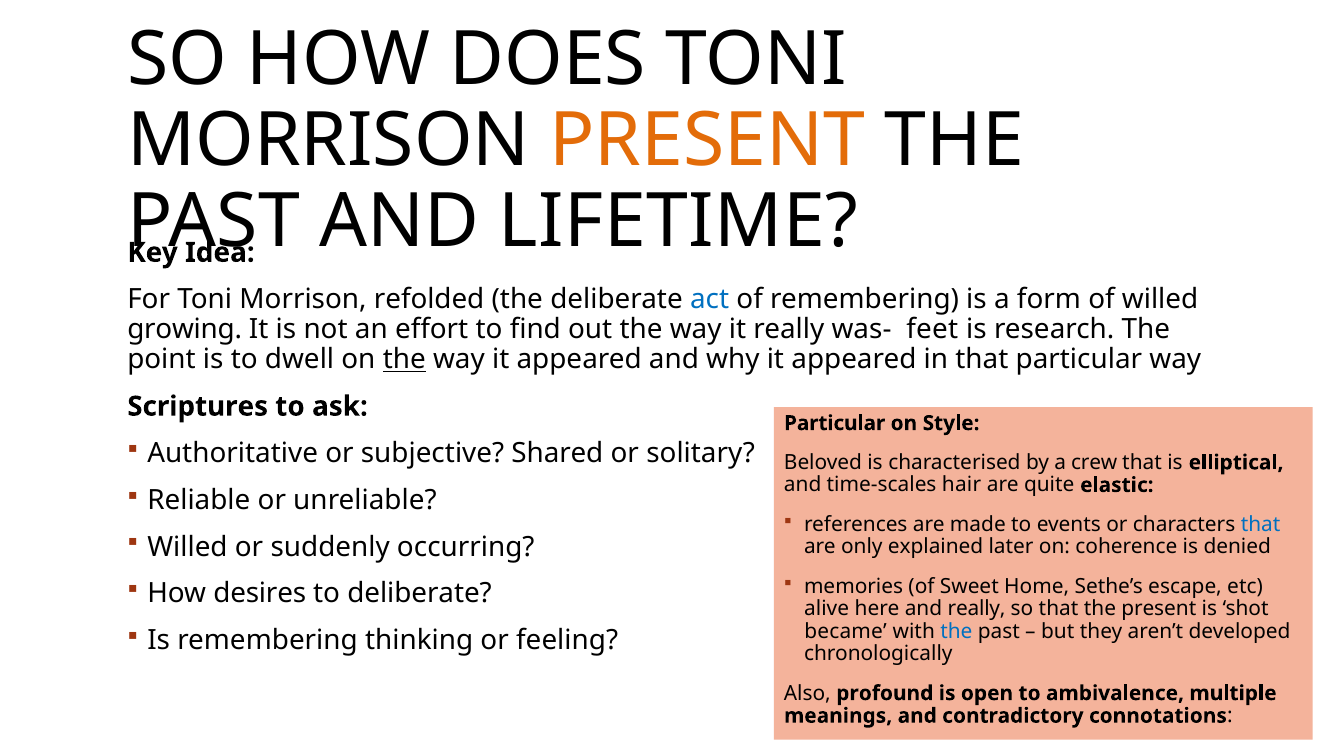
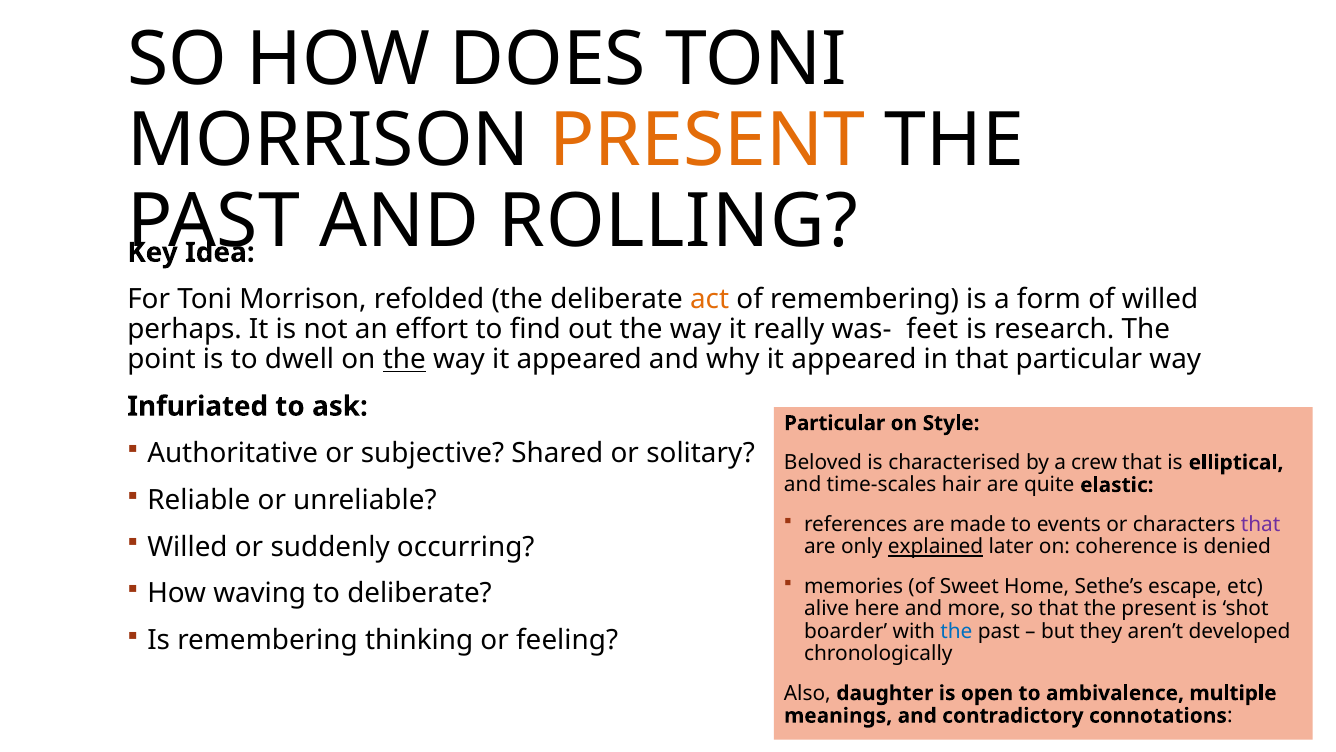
LIFETIME: LIFETIME -> ROLLING (678, 222)
act colour: blue -> orange (710, 299)
growing: growing -> perhaps (185, 329)
Scriptures: Scriptures -> Infuriated (198, 406)
that colour: blue -> purple (1261, 524)
explained underline: none -> present (936, 547)
desires: desires -> waving (260, 593)
and really: really -> more (977, 608)
became: became -> boarder (846, 631)
profound: profound -> daughter (885, 693)
